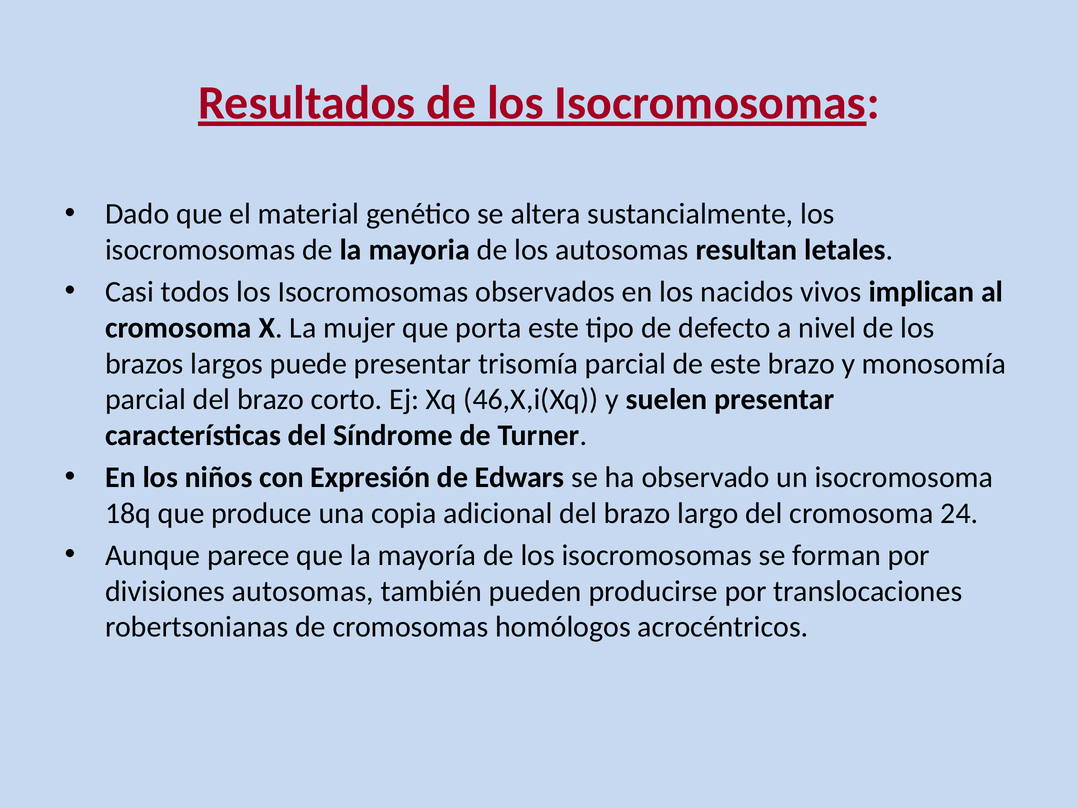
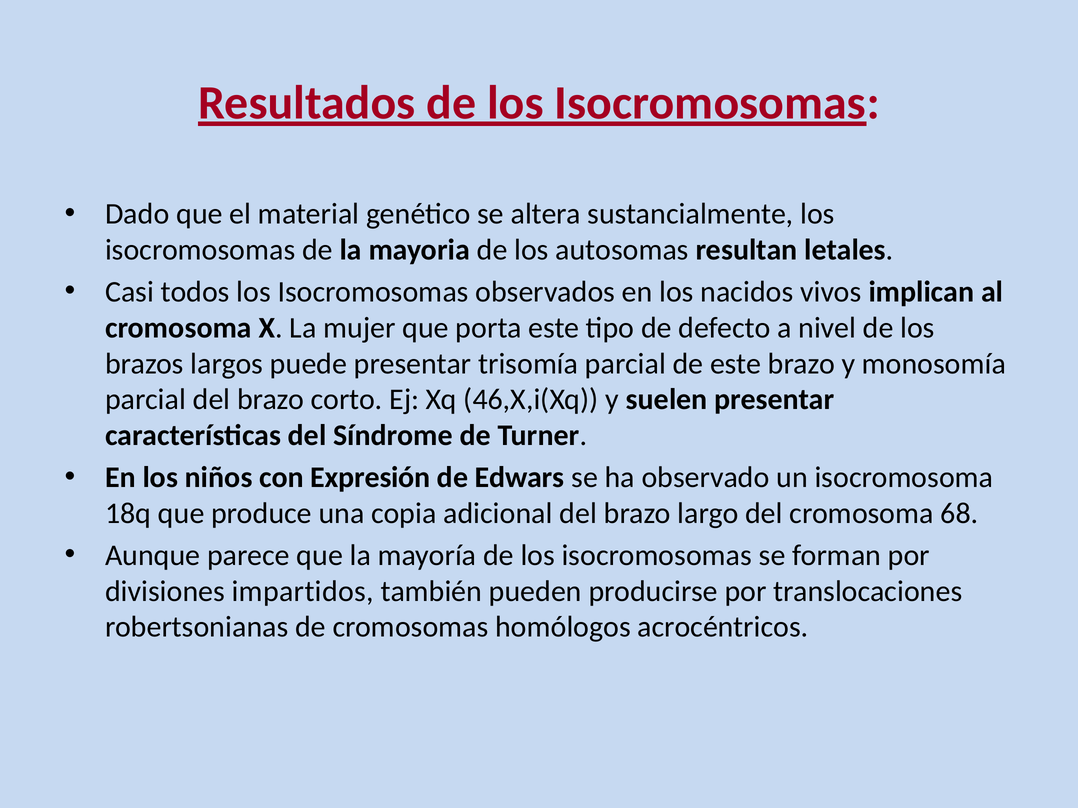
24: 24 -> 68 (959, 514)
divisiones autosomas: autosomas -> impartidos (303, 592)
